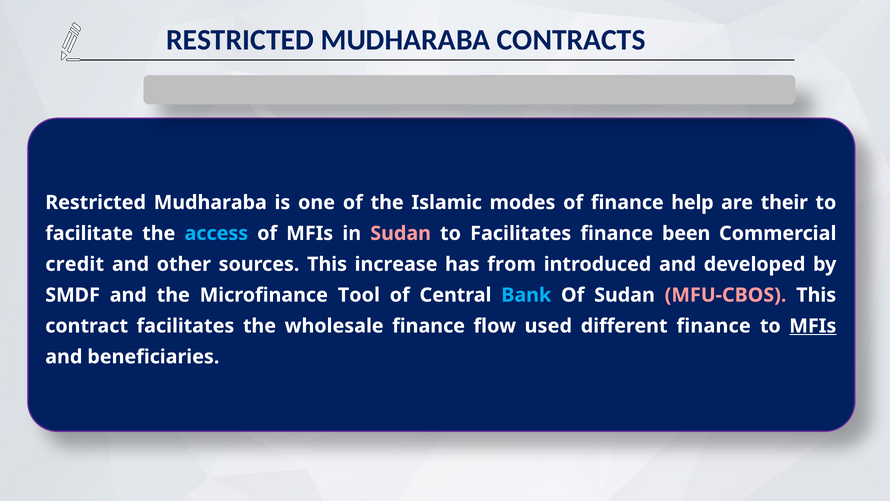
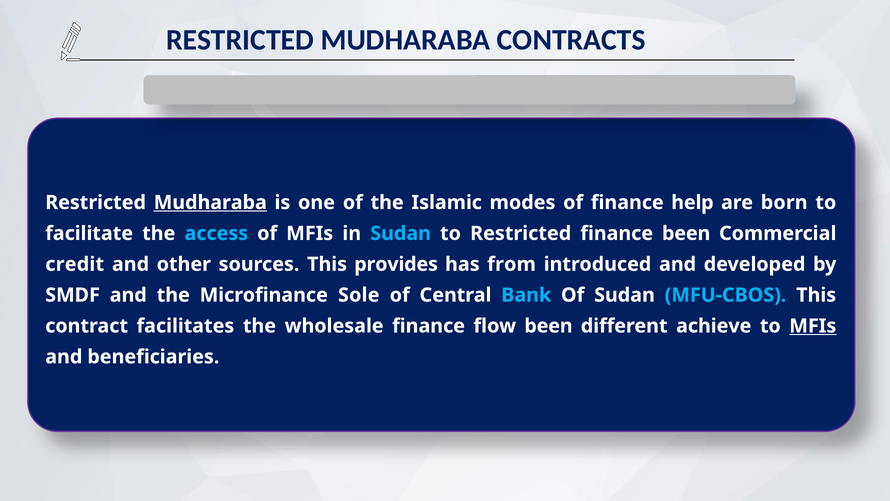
Mudharaba underline: none -> present (210, 202)
their: their -> born (784, 202)
Sudan colour: pink -> light blue (401, 233)
to Facilitates: Facilitates -> Restricted (521, 233)
increase: increase -> provides (396, 264)
Tool: Tool -> Sole (359, 295)
MFU-CBOS colour: pink -> light blue (726, 295)
flow used: used -> been (548, 326)
different finance: finance -> achieve (714, 326)
